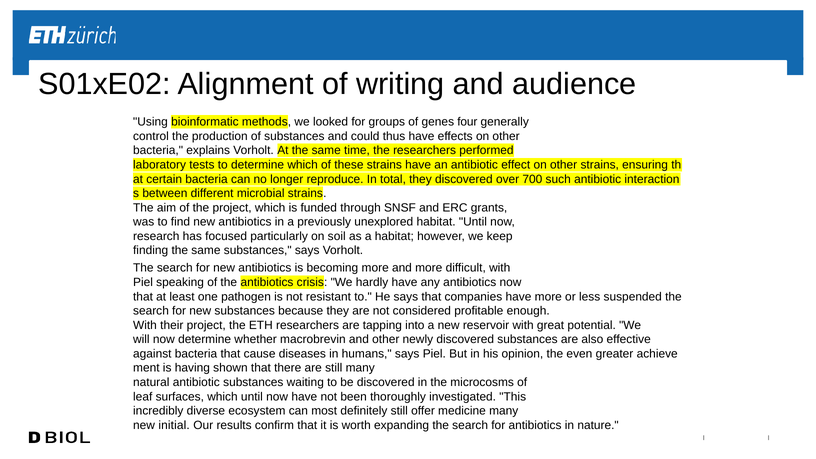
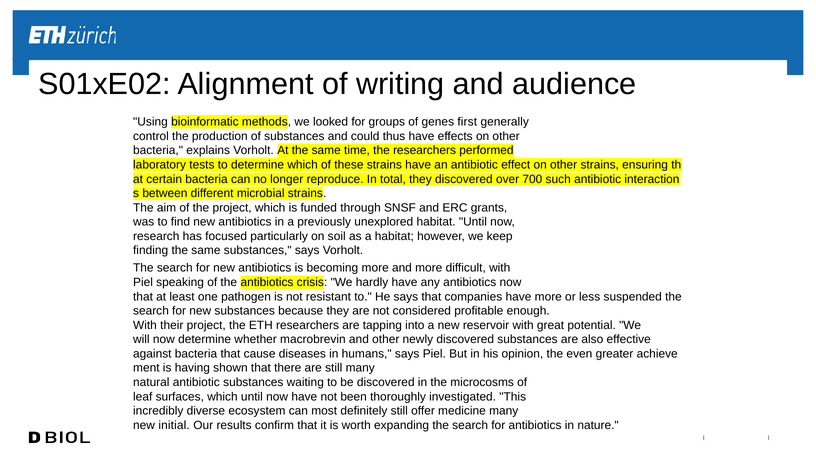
four: four -> first (467, 122)
